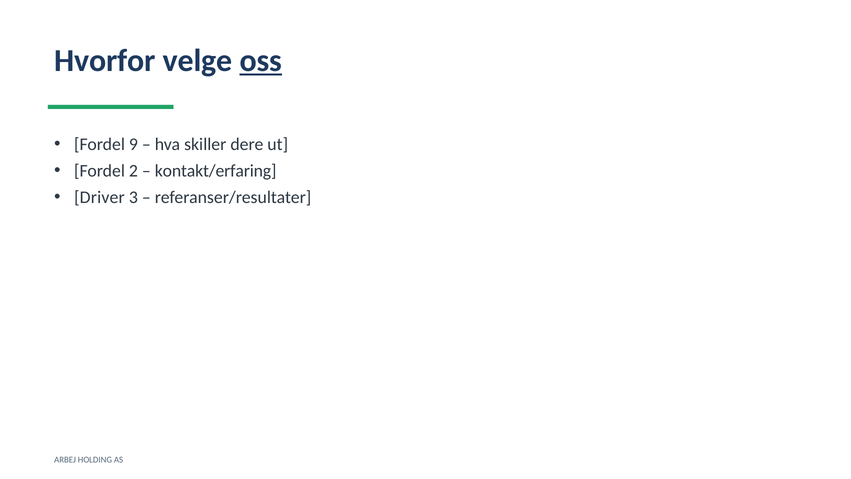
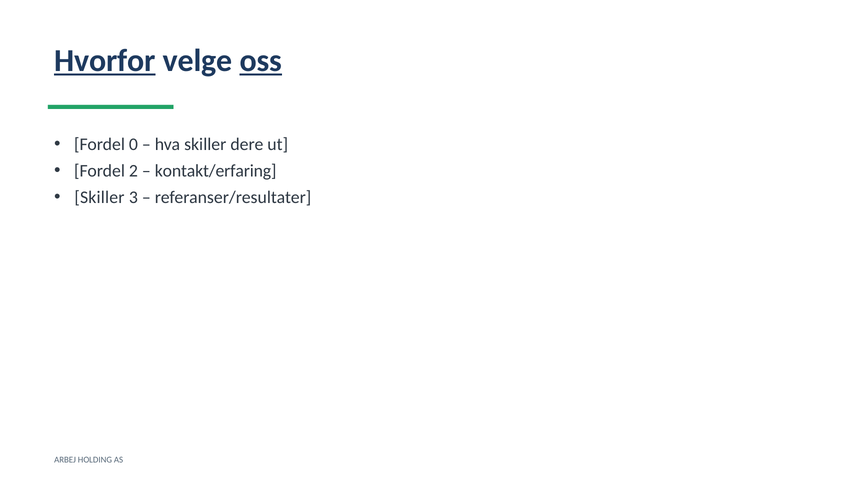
Hvorfor underline: none -> present (105, 61)
9: 9 -> 0 (133, 144)
Driver: Driver -> Skiller (99, 197)
